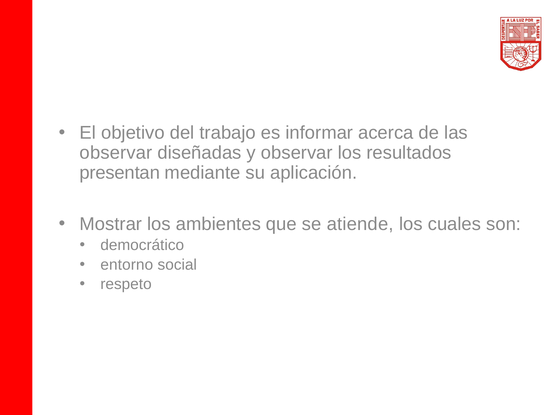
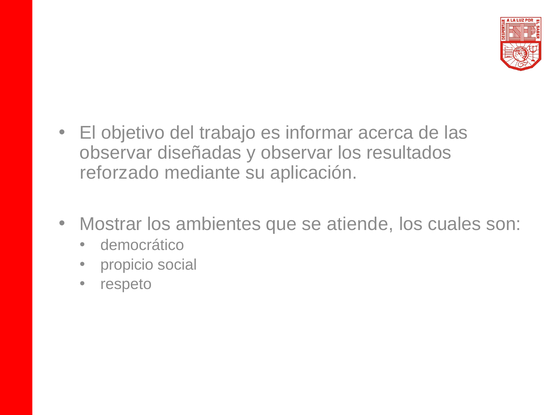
presentan: presentan -> reforzado (120, 172)
entorno: entorno -> propicio (127, 264)
